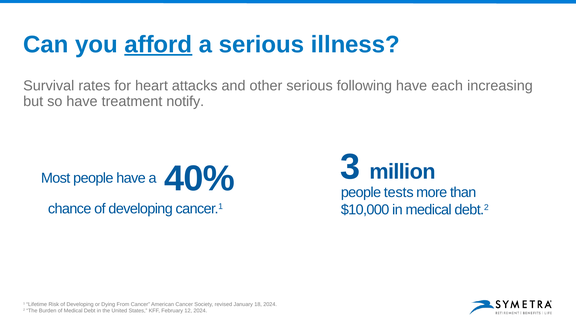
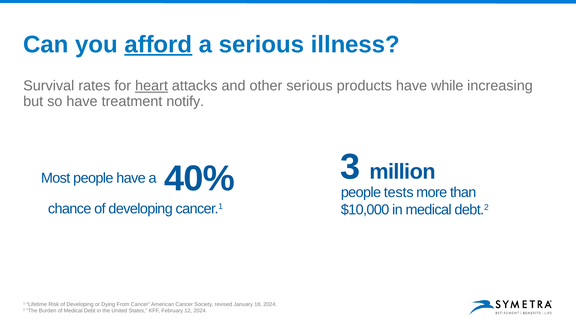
heart underline: none -> present (152, 86)
following: following -> products (364, 86)
each: each -> while (447, 86)
